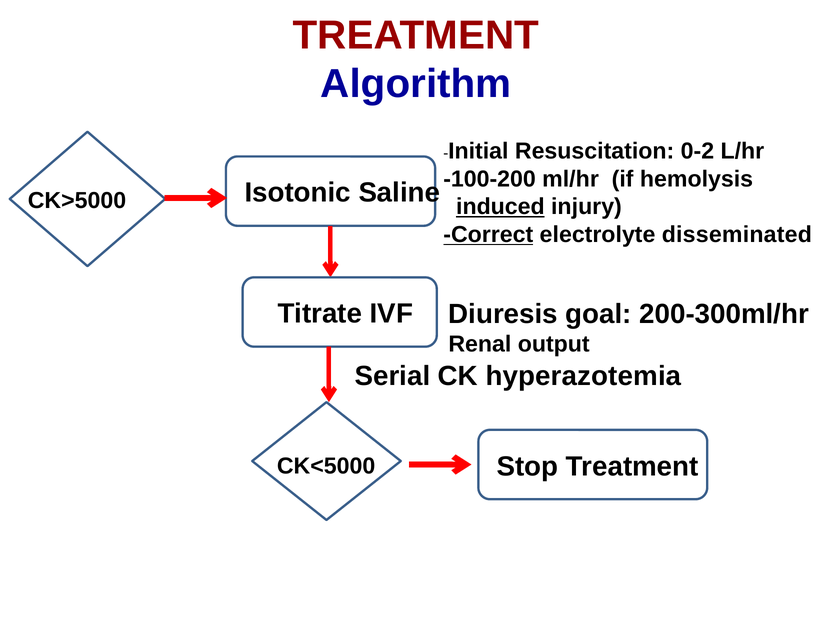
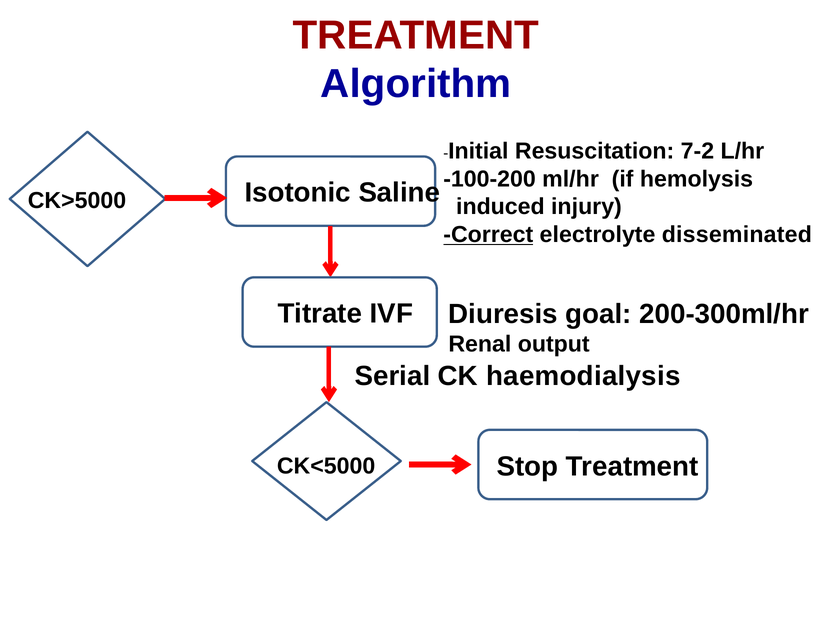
0-2: 0-2 -> 7-2 (697, 151)
induced underline: present -> none (500, 207)
hyperazotemia: hyperazotemia -> haemodialysis (583, 376)
